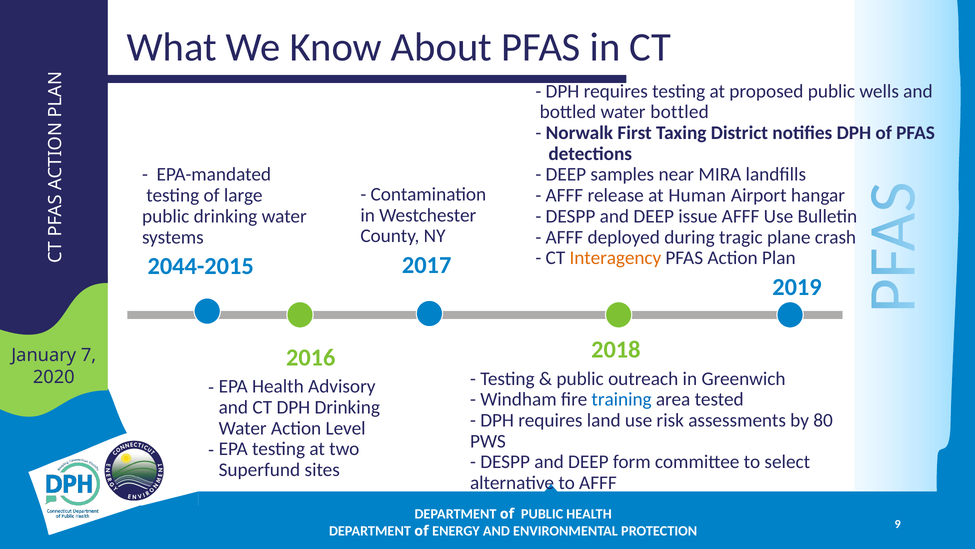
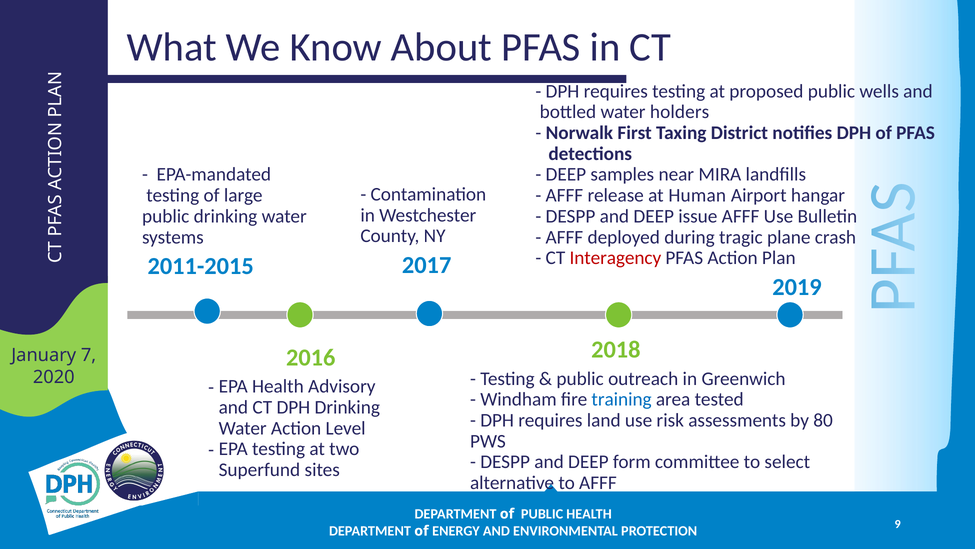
water bottled: bottled -> holders (680, 112)
Interagency colour: orange -> red (615, 258)
2044-2015: 2044-2015 -> 2011-2015 (201, 266)
